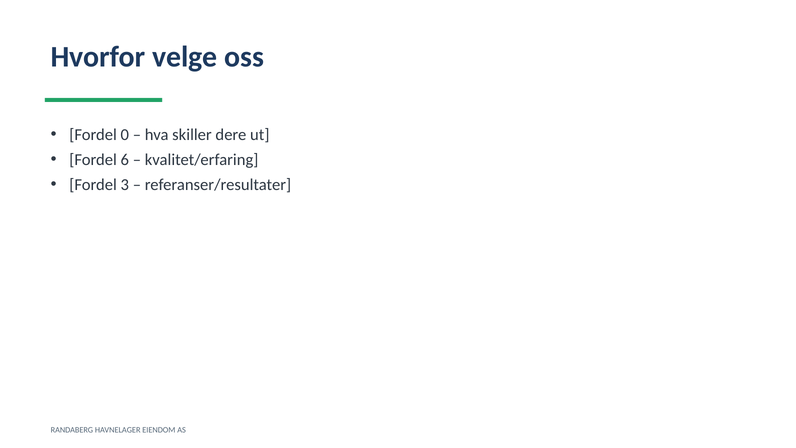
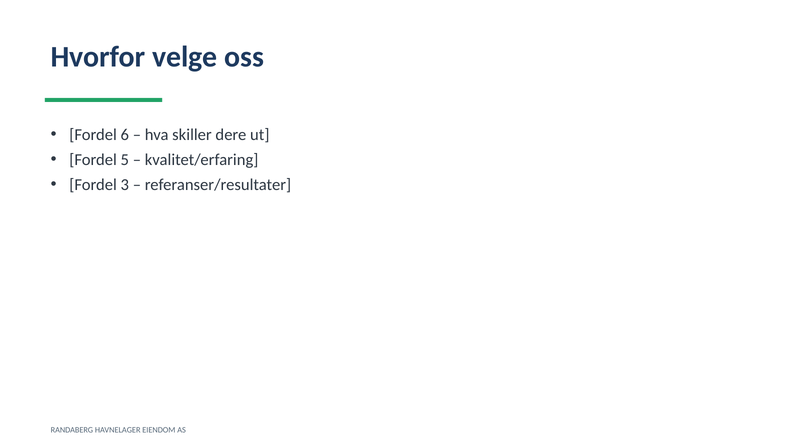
0: 0 -> 6 (125, 135)
6: 6 -> 5 (125, 160)
